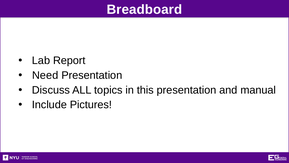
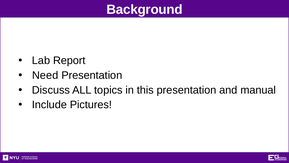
Breadboard: Breadboard -> Background (145, 10)
